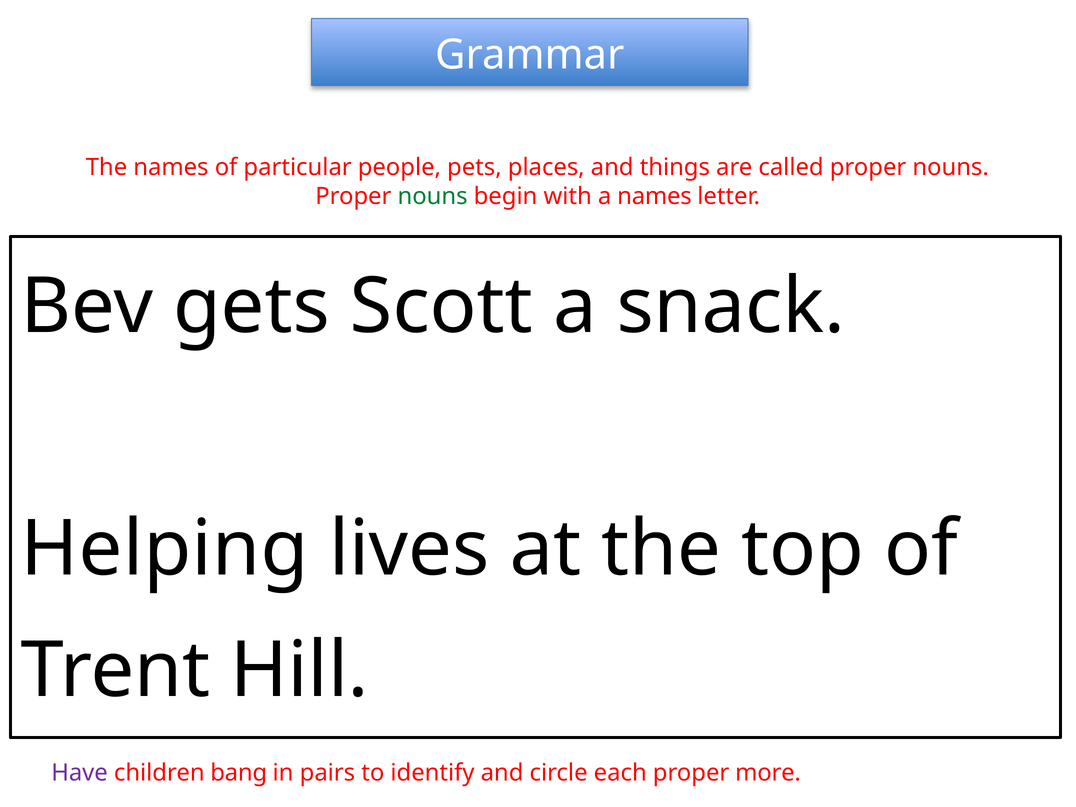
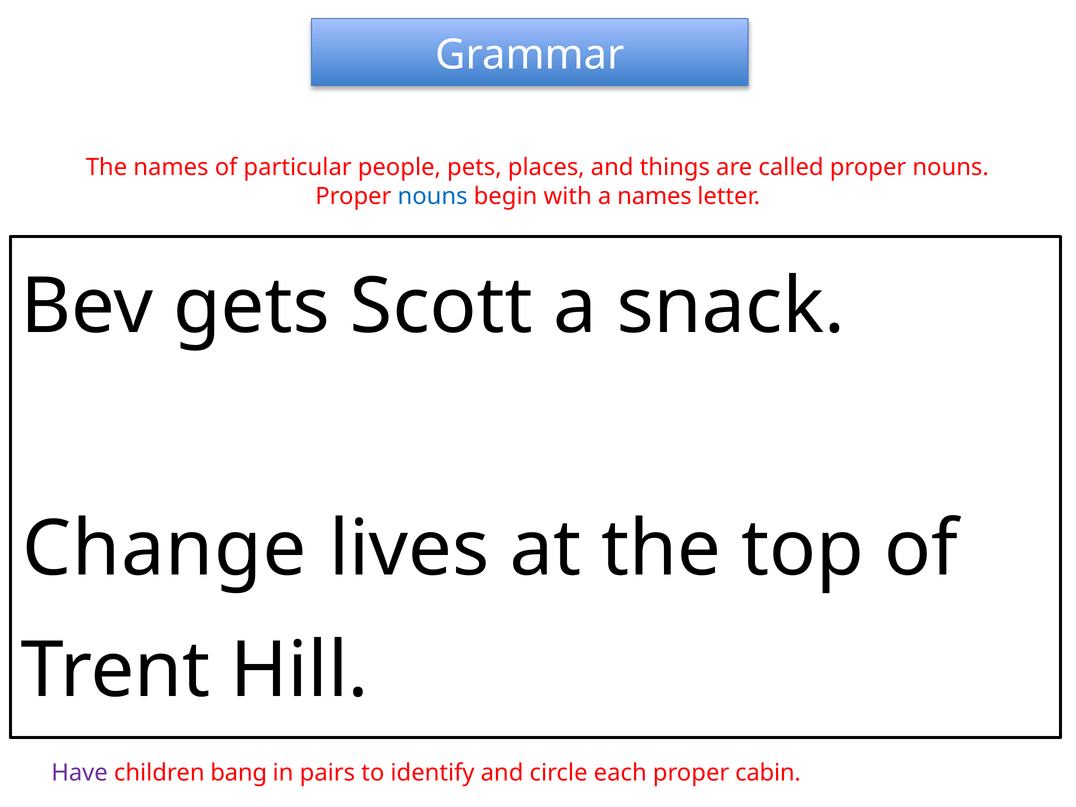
nouns colour: green -> blue (433, 196)
Helping: Helping -> Change (165, 549)
more: more -> cabin (768, 773)
